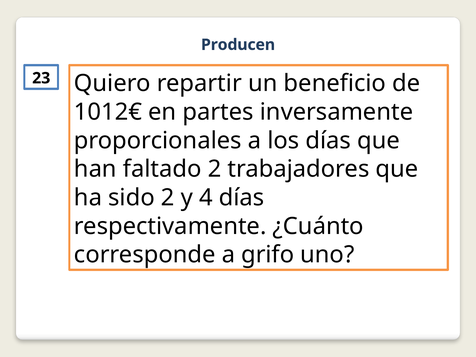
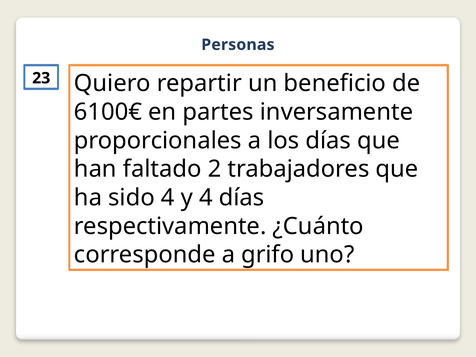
Producen: Producen -> Personas (238, 45)
1012€: 1012€ -> 6100€ (108, 112)
sido 2: 2 -> 4 (168, 198)
